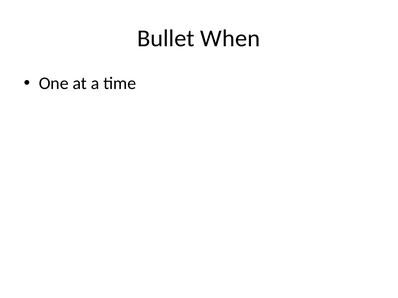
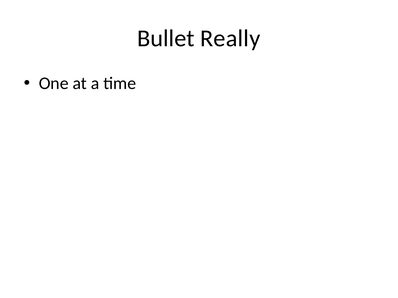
When: When -> Really (230, 39)
